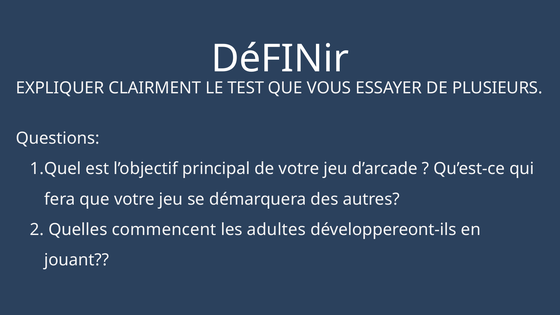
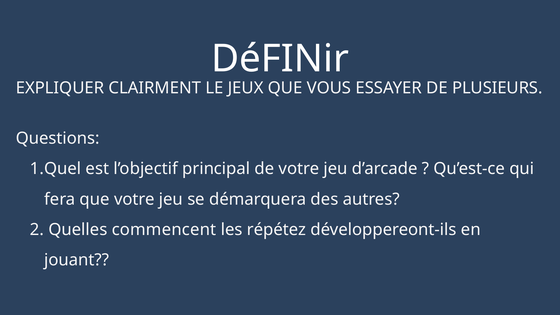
TEST: TEST -> JEUX (246, 88)
adultes: adultes -> répétez (276, 230)
